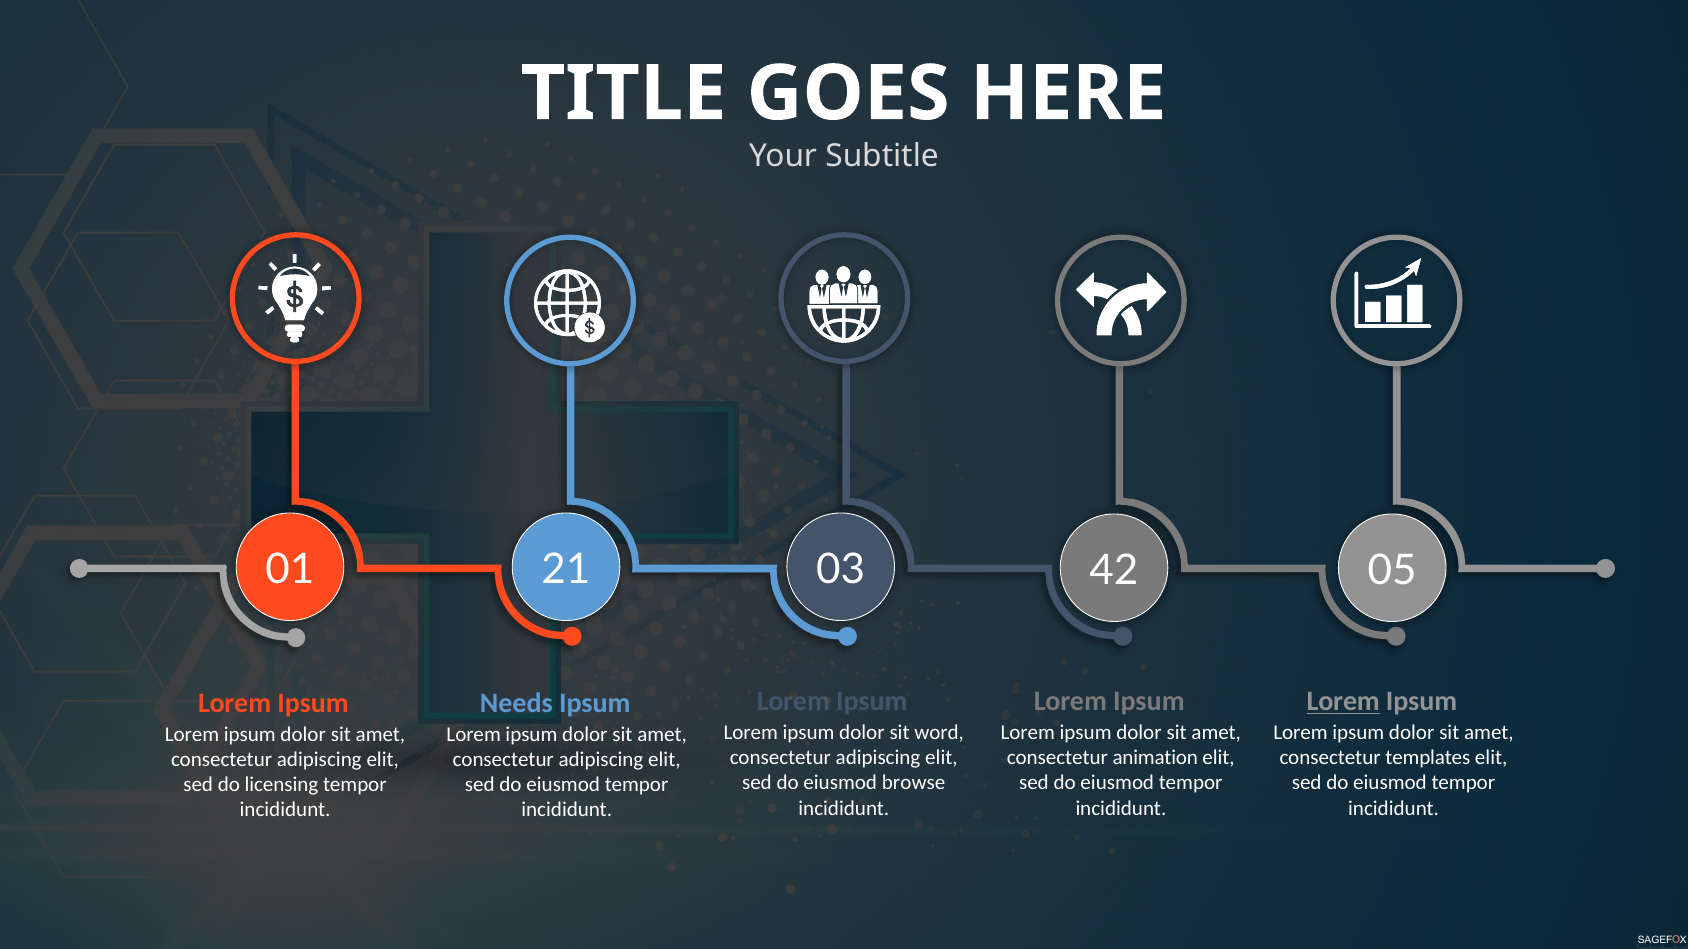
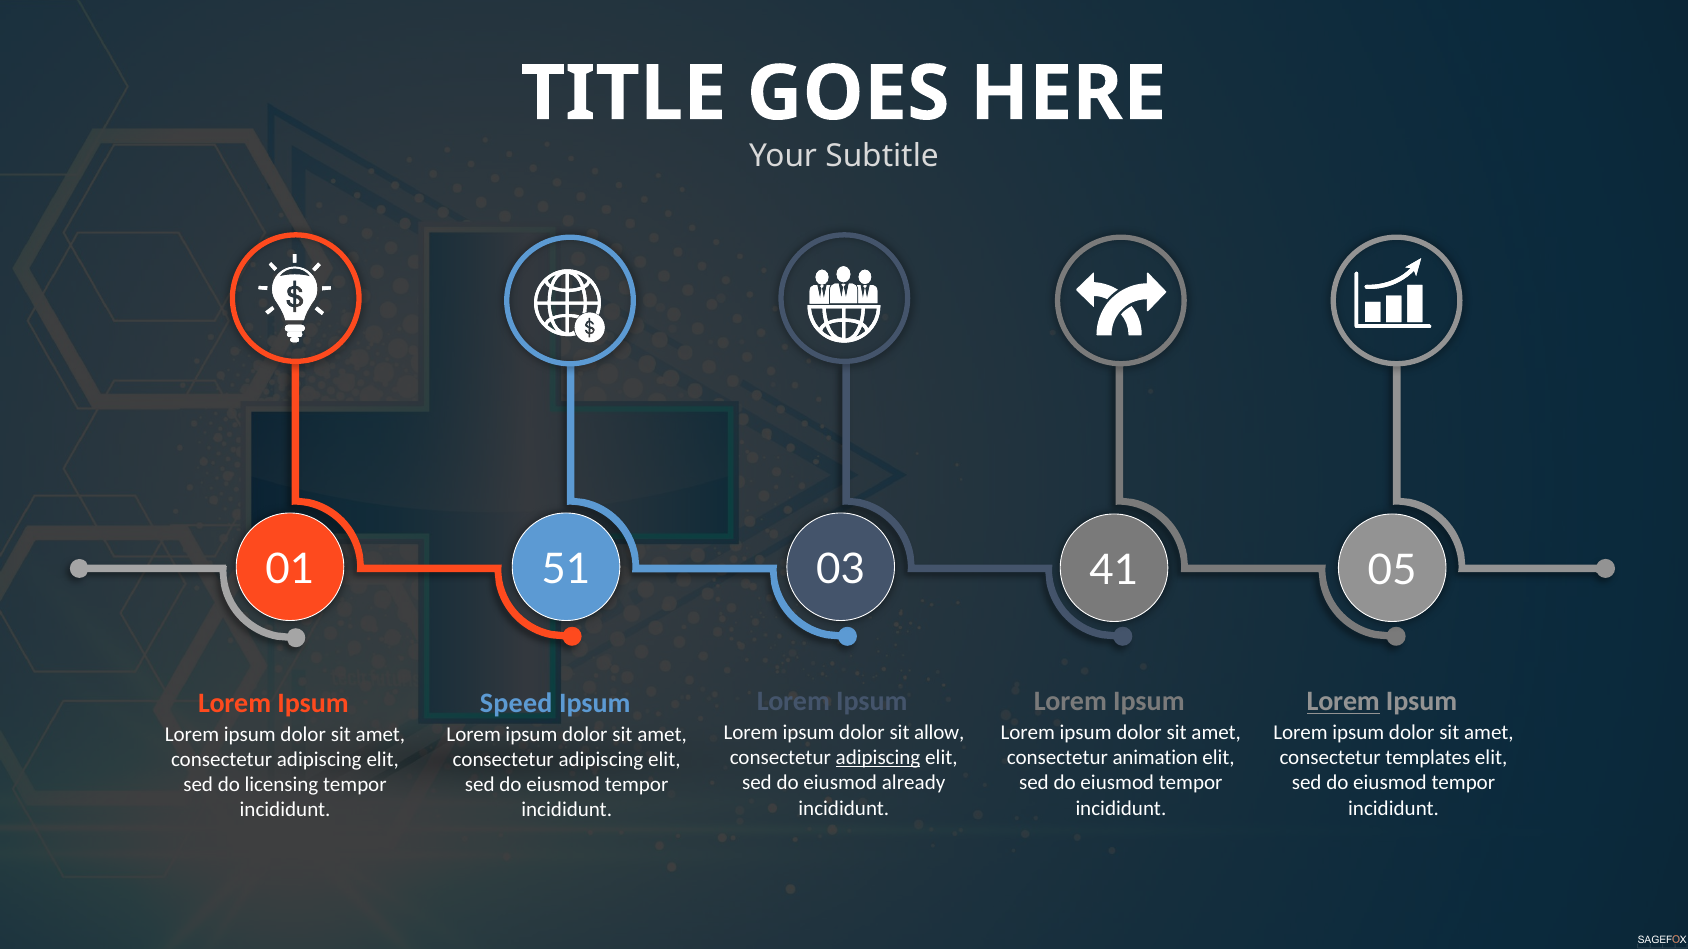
21: 21 -> 51 (566, 570)
42: 42 -> 41 (1114, 571)
Needs: Needs -> Speed (516, 704)
word: word -> allow (939, 733)
adipiscing underline: none -> present (878, 758)
browse: browse -> already (914, 783)
